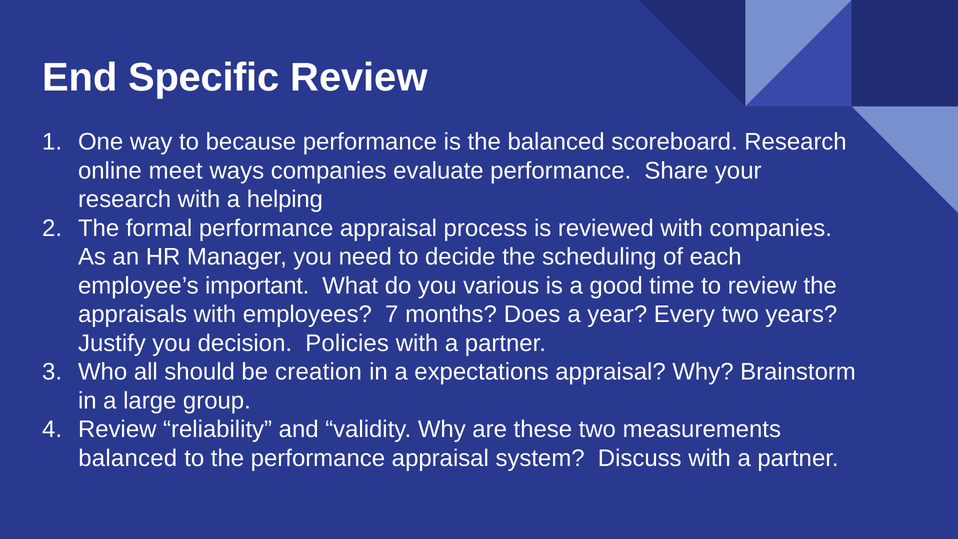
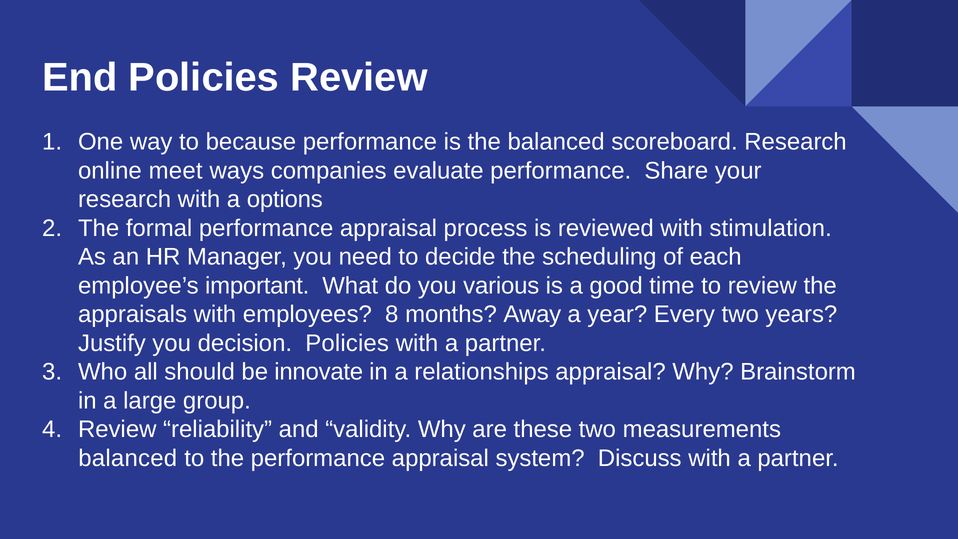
End Specific: Specific -> Policies (204, 78)
helping: helping -> options (285, 199)
with companies: companies -> stimulation (771, 228)
7: 7 -> 8 (392, 314)
Does: Does -> Away (532, 314)
creation: creation -> innovate (319, 372)
expectations: expectations -> relationships (482, 372)
